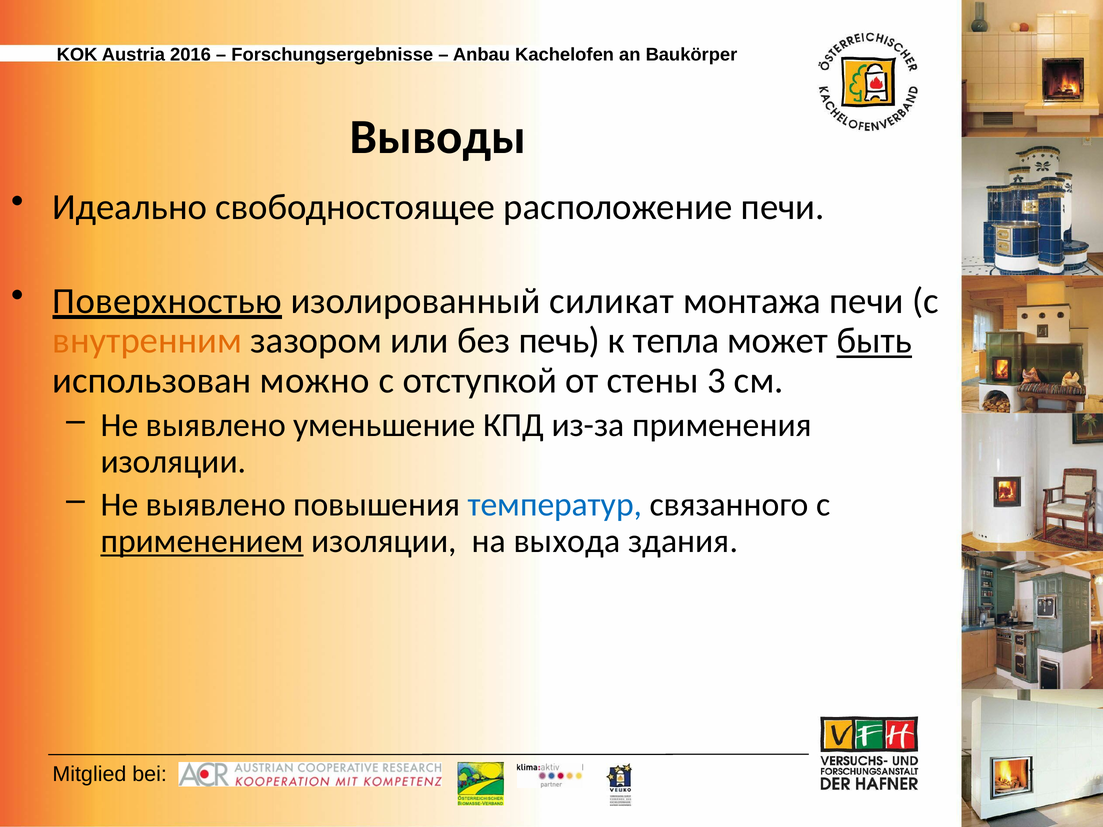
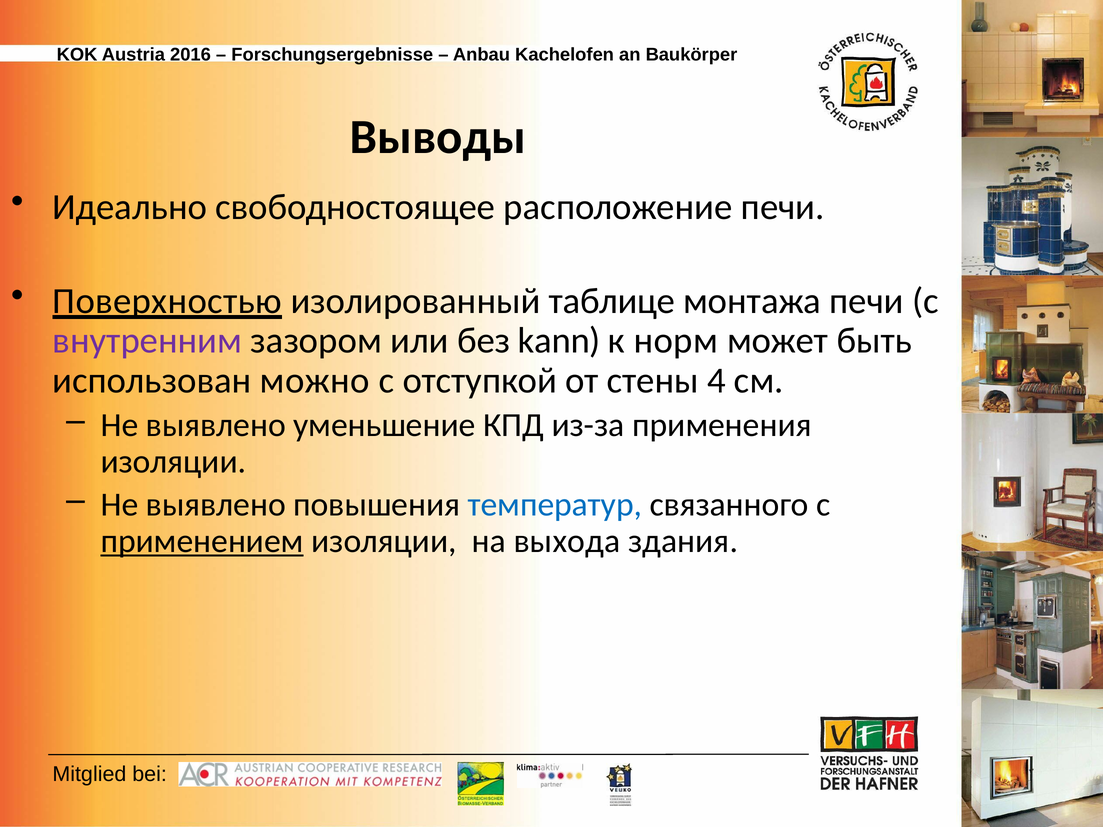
силикат: силикат -> таблице (612, 301)
внутренним colour: orange -> purple (147, 341)
печь: печь -> kann (559, 341)
тепла: тепла -> норм (676, 341)
быть underline: present -> none (874, 341)
3: 3 -> 4 (716, 381)
